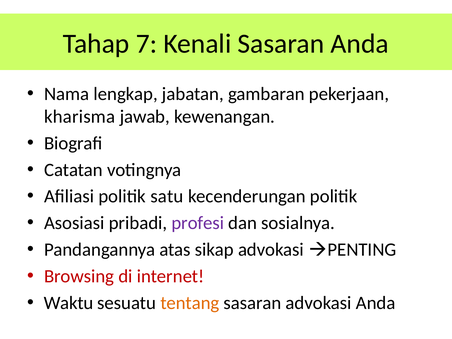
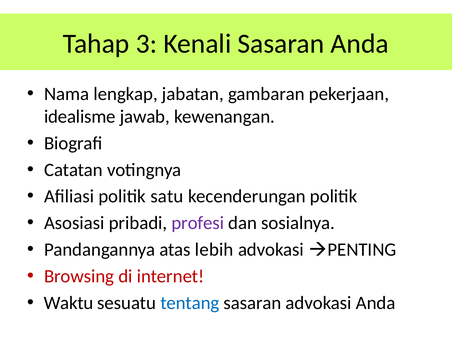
7: 7 -> 3 (146, 44)
kharisma: kharisma -> idealisme (80, 117)
sikap: sikap -> lebih (214, 250)
tentang colour: orange -> blue (190, 303)
